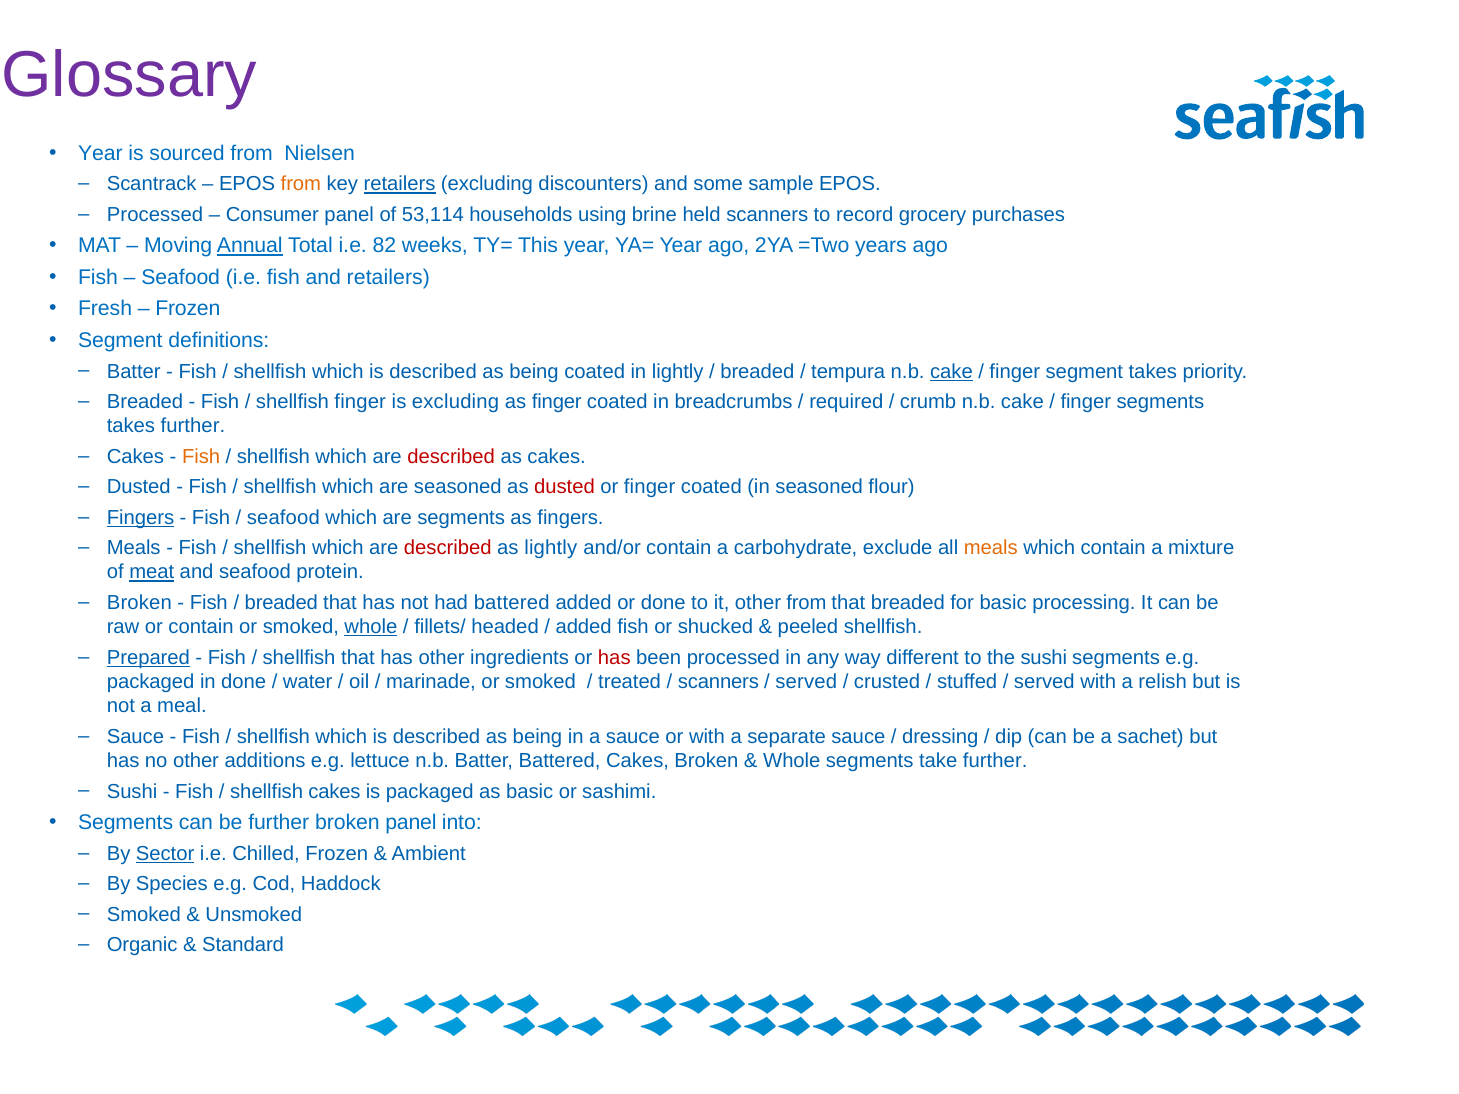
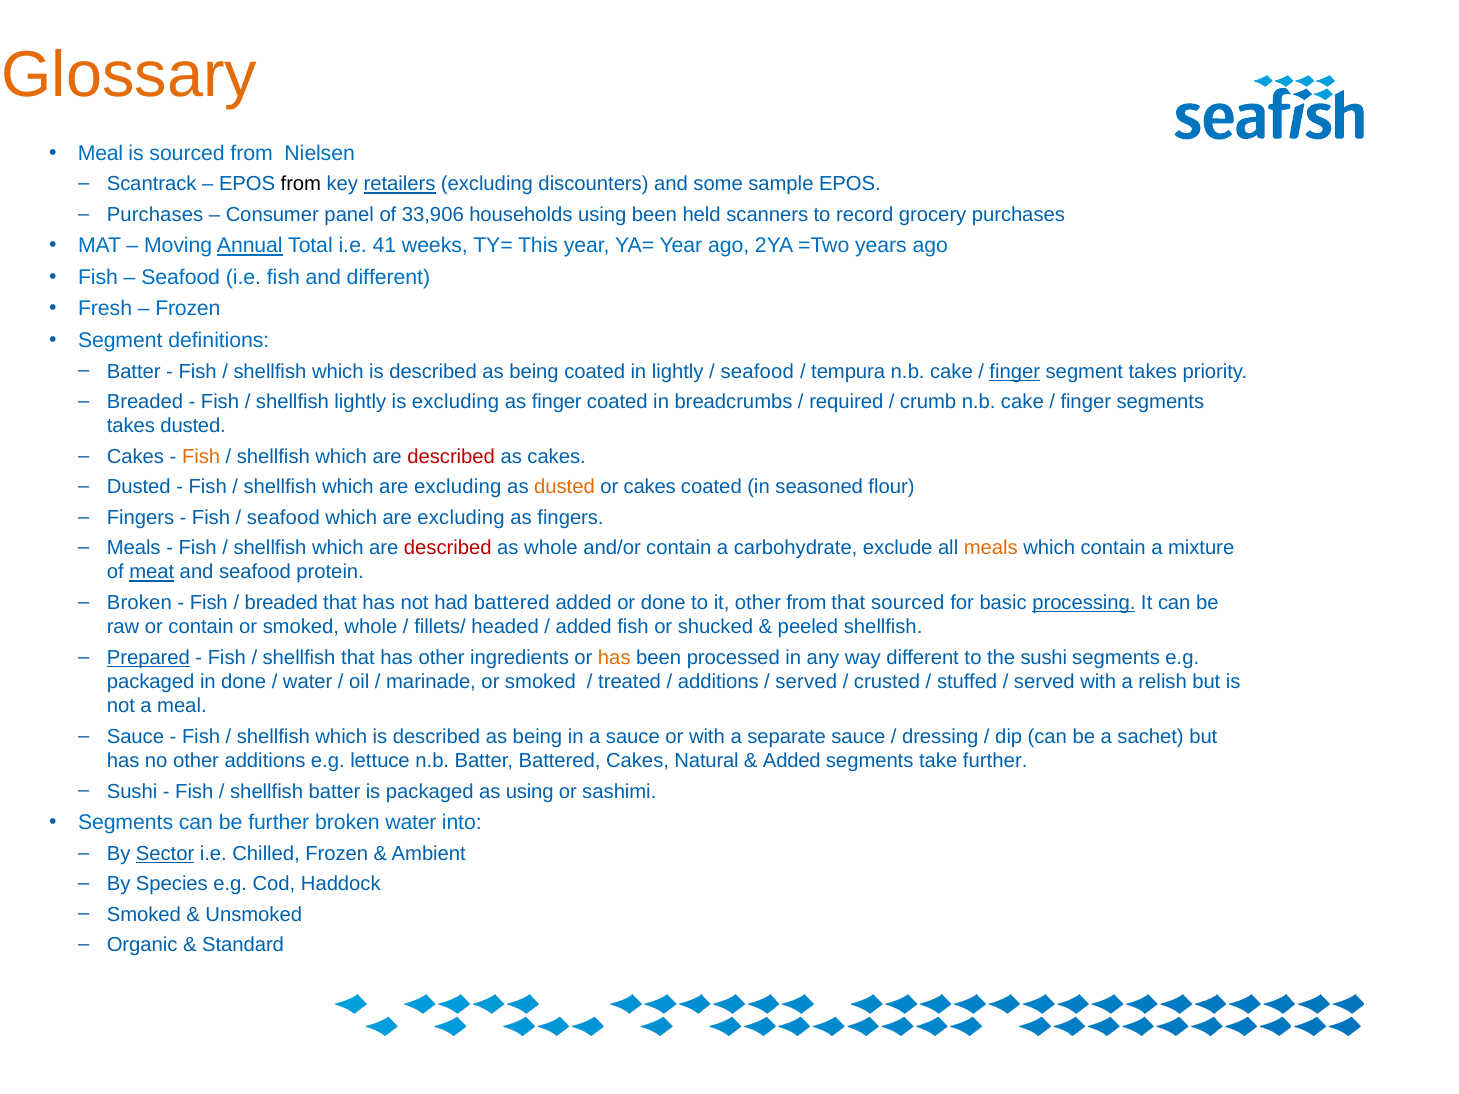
Glossary colour: purple -> orange (129, 76)
Year: Year -> Meal (100, 153)
from colour: orange -> black (301, 184)
Processed: Processed -> Purchases (155, 215)
53,114: 53,114 -> 33,906 (433, 215)
using brine: brine -> been (654, 215)
82: 82 -> 41 (384, 246)
and retailers: retailers -> different (388, 277)
breaded: breaded -> seafood (757, 371)
cake underline: present -> none (951, 371)
finger underline: none -> present (1015, 371)
shellfish finger: finger -> lightly (360, 402)
takes further: further -> dusted (193, 426)
shellfish which are seasoned: seasoned -> excluding (458, 487)
dusted colour: red -> orange (564, 487)
or finger: finger -> cakes (650, 487)
Fingers underline: present -> none (141, 518)
segments: segments -> excluding (461, 518)
as lightly: lightly -> whole (551, 548)
that breaded: breaded -> sourced (908, 603)
processing underline: none -> present (1084, 603)
whole underline: present -> none (371, 627)
has colour: red -> orange (614, 658)
scanners: scanners -> additions (718, 682)
Cakes Broken: Broken -> Natural (707, 761)
Whole: Whole -> Added (792, 761)
shellfish cakes: cakes -> batter (334, 792)
as basic: basic -> using (530, 792)
broken panel: panel -> water (411, 823)
